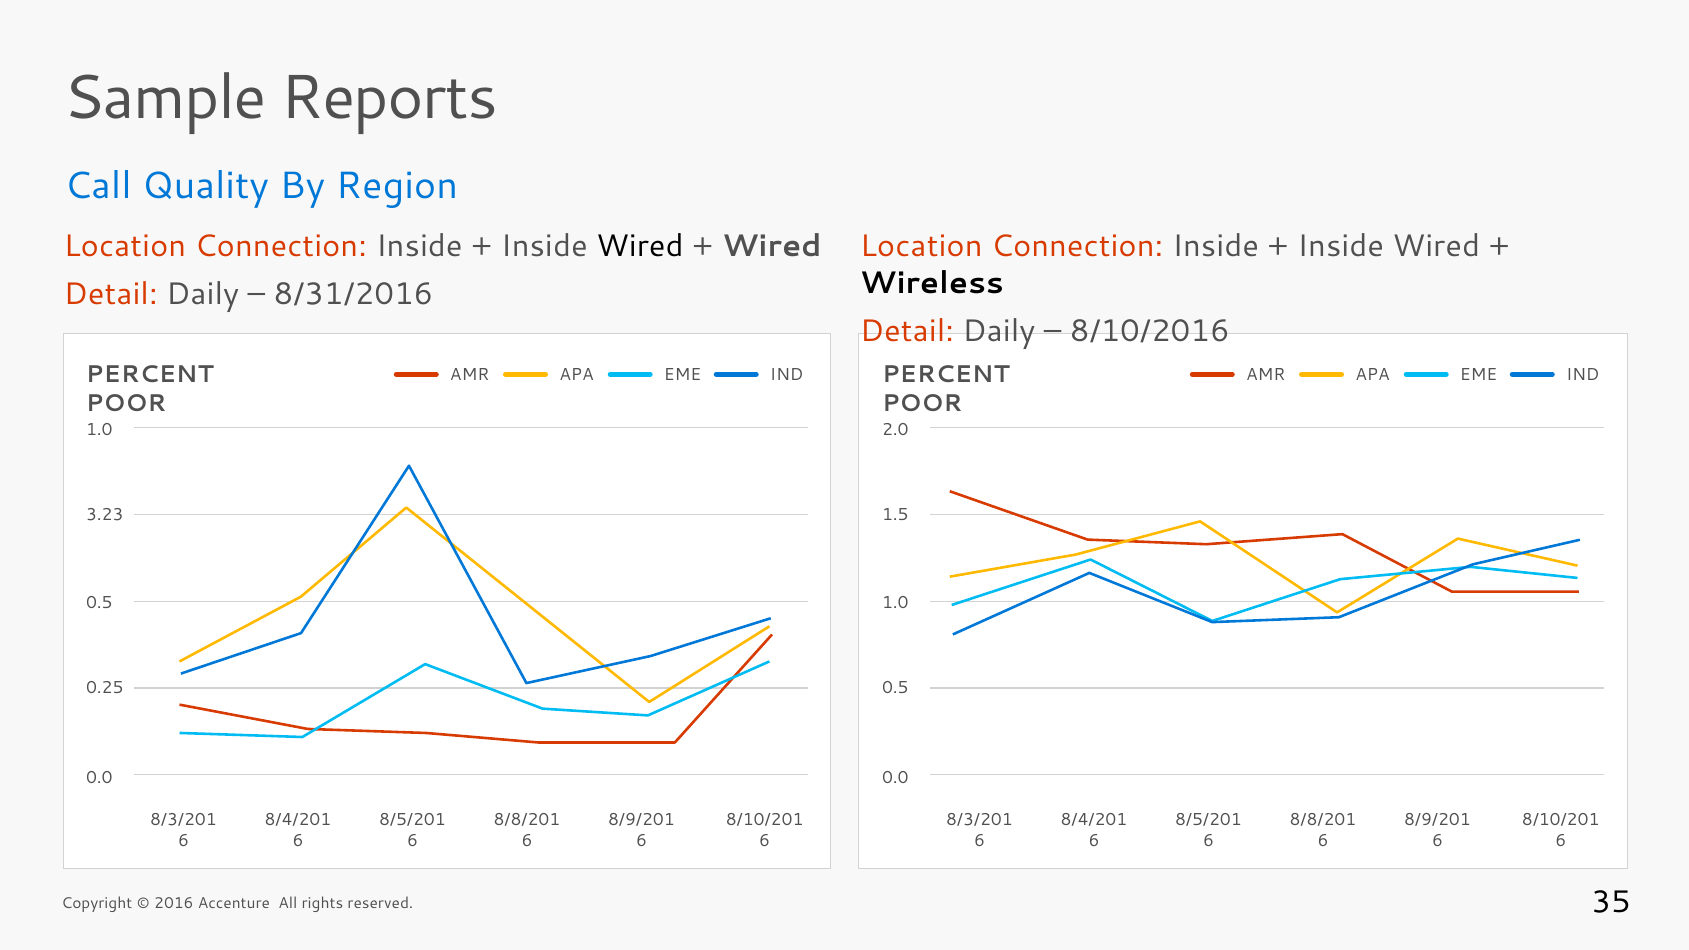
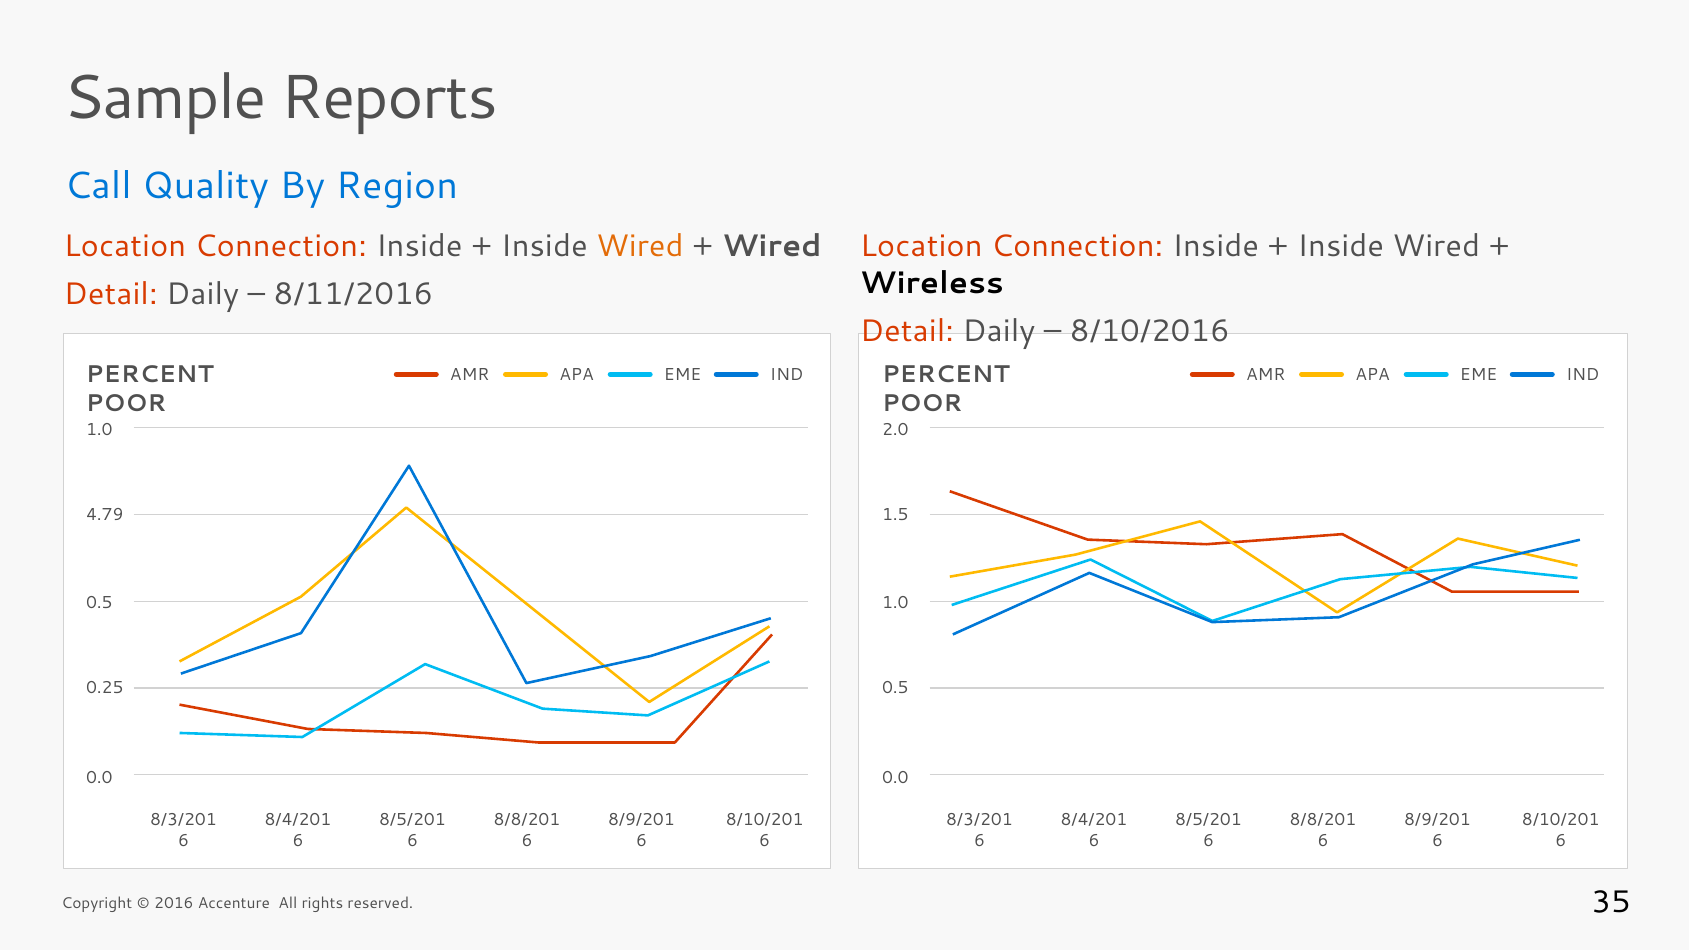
Wired colour: black -> orange (640, 246)
8/31/2016: 8/31/2016 -> 8/11/2016 (353, 294)
3.23: 3.23 -> 4.79 (105, 515)
